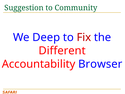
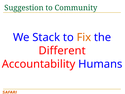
Deep: Deep -> Stack (46, 37)
Fix colour: red -> orange (84, 37)
Browser: Browser -> Humans (100, 64)
